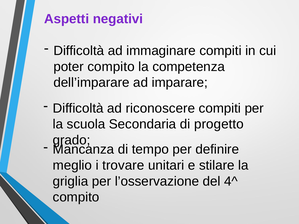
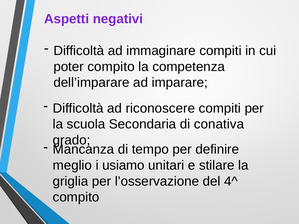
progetto: progetto -> conativa (219, 124)
trovare: trovare -> usiamo (123, 165)
